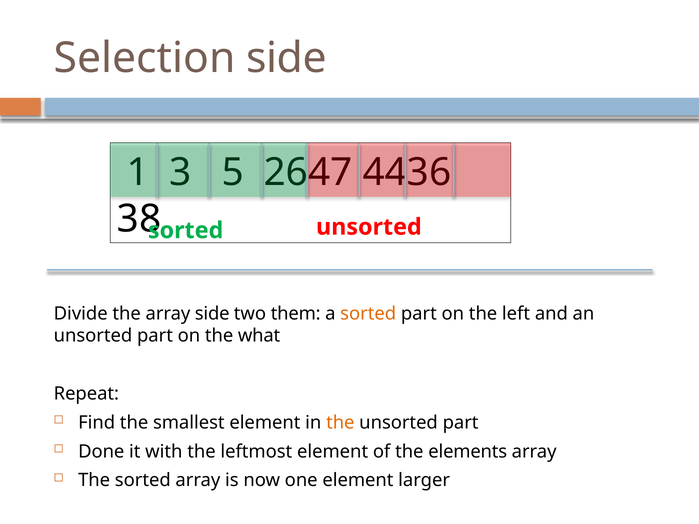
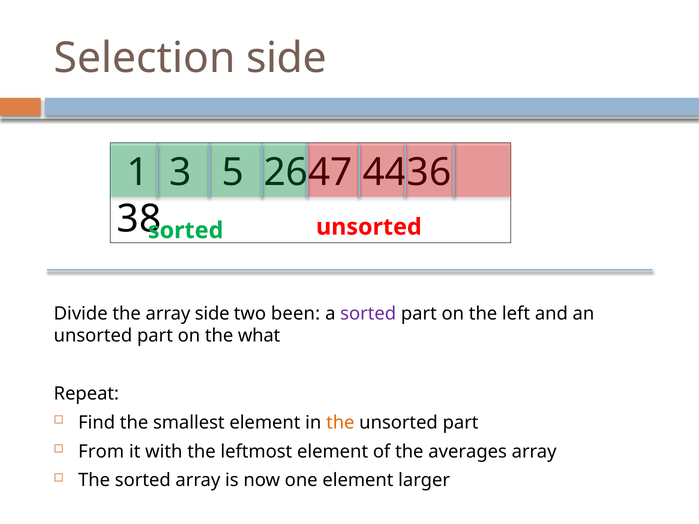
them: them -> been (296, 314)
sorted colour: orange -> purple (368, 314)
Done: Done -> From (101, 452)
elements: elements -> averages (468, 452)
